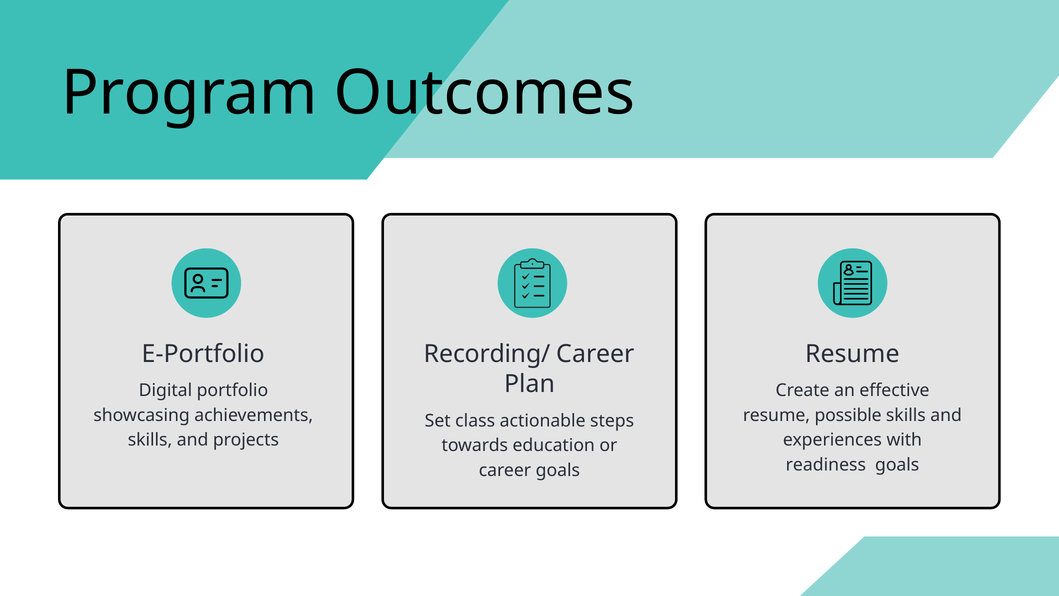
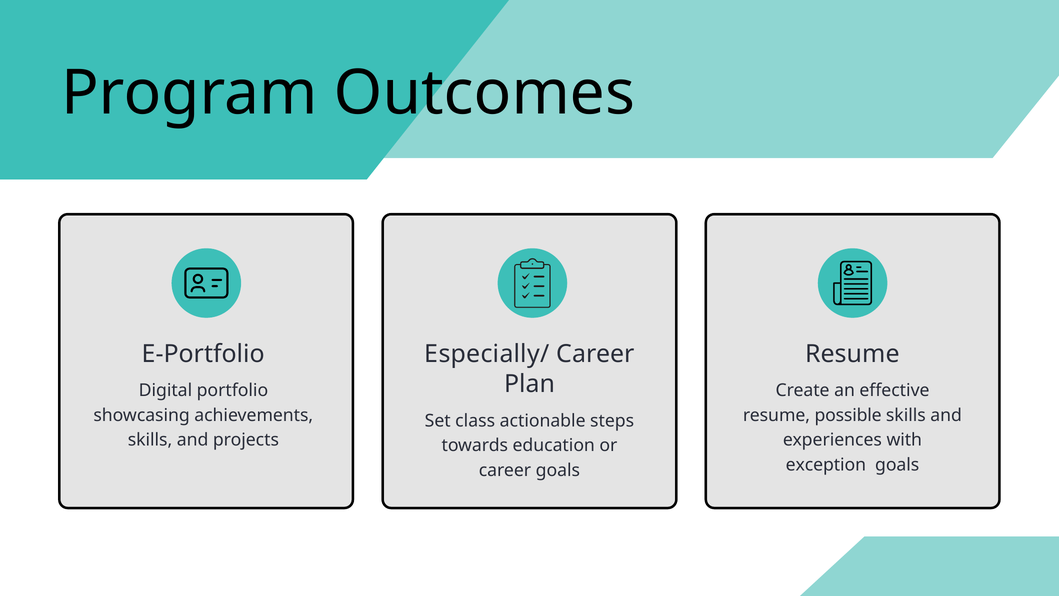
Recording/: Recording/ -> Especially/ (487, 354)
readiness: readiness -> exception (826, 465)
